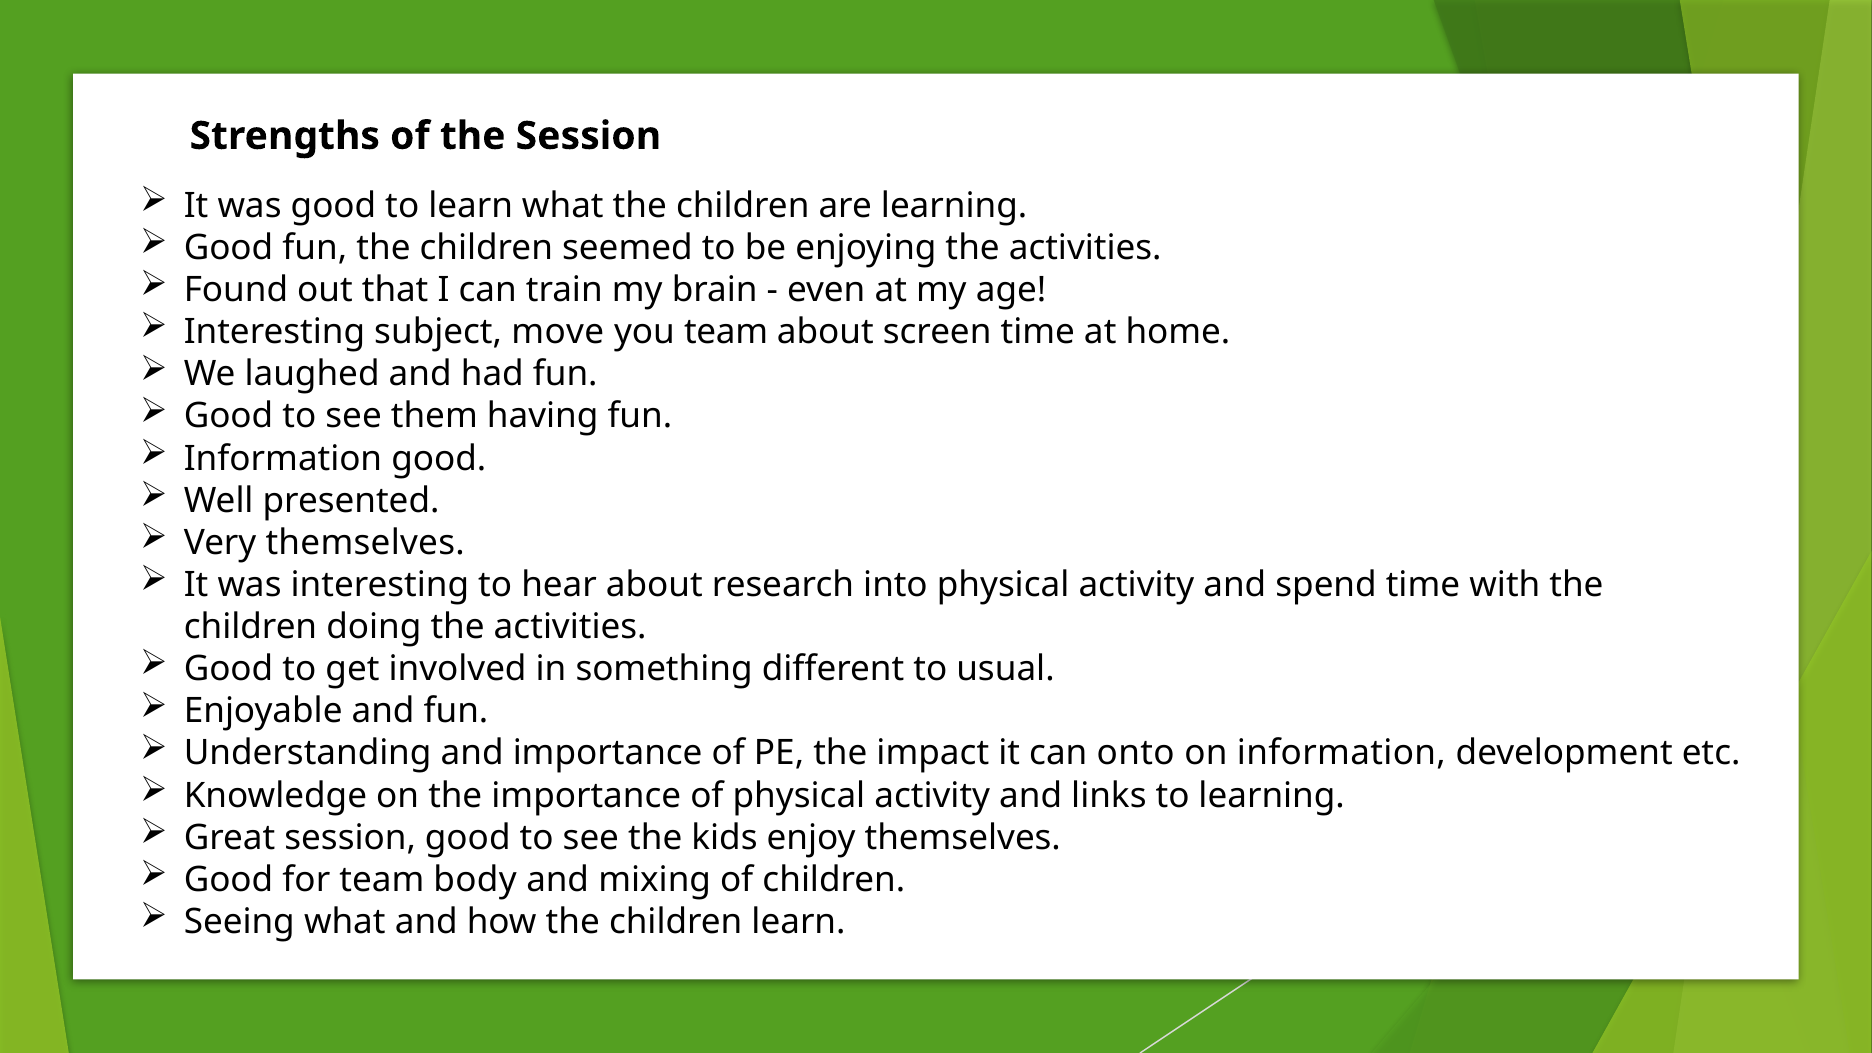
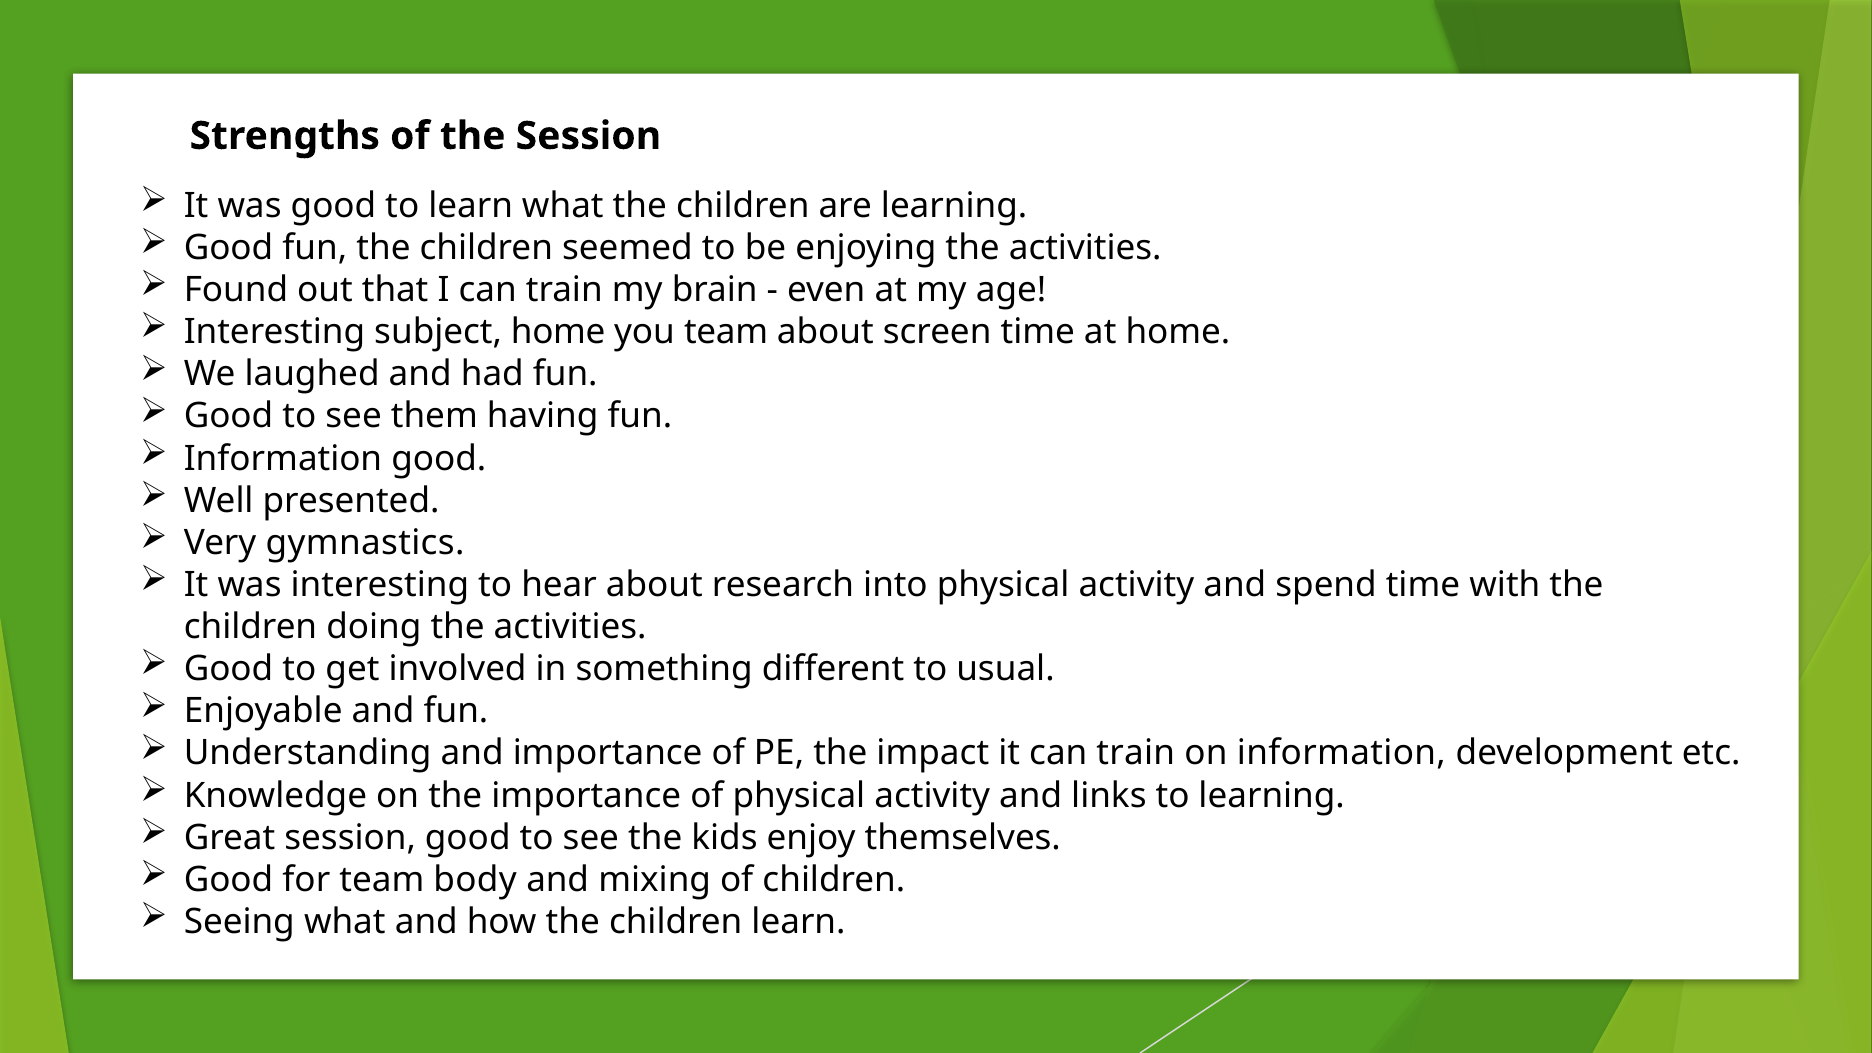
subject move: move -> home (558, 332)
Very themselves: themselves -> gymnastics (365, 543)
it can onto: onto -> train (1136, 753)
